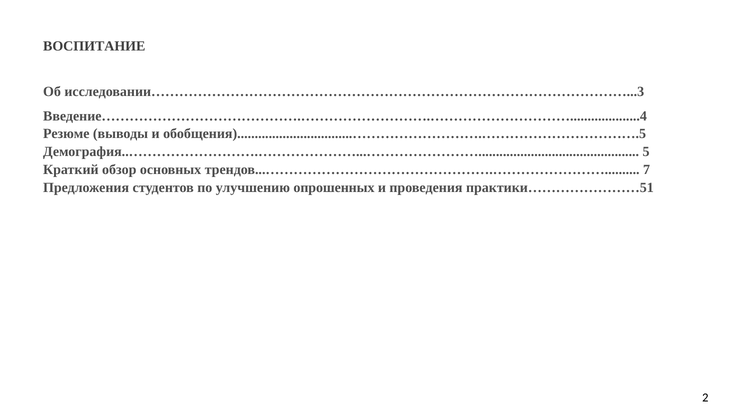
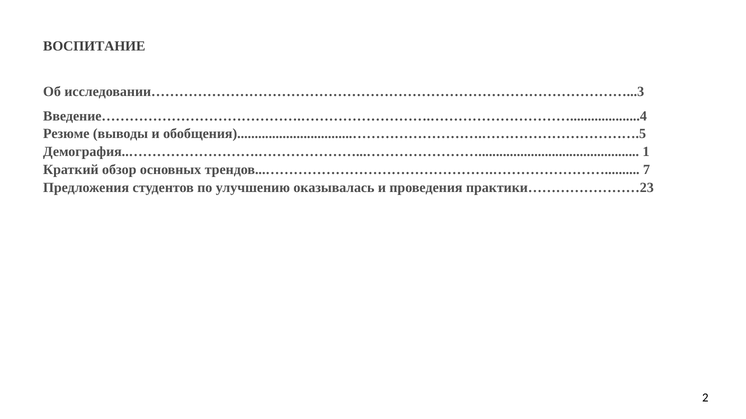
5: 5 -> 1 (646, 152)
опрошенных: опрошенных -> оказывалась (334, 188)
практики……………………51: практики……………………51 -> практики……………………23 (560, 188)
